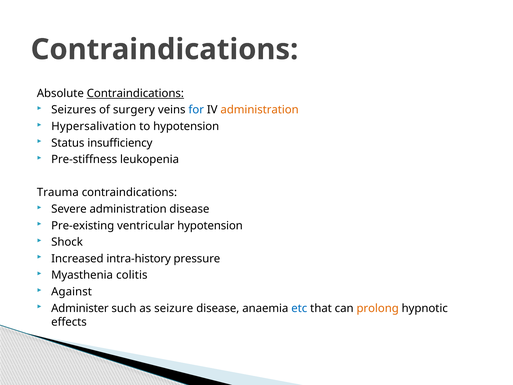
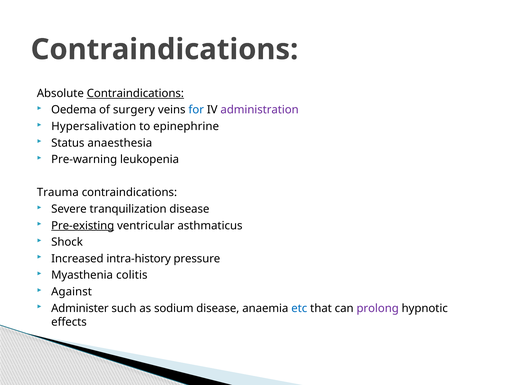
Seizures: Seizures -> Oedema (74, 110)
administration colour: orange -> purple (260, 110)
to hypotension: hypotension -> epinephrine (186, 126)
insufficiency: insufficiency -> anaesthesia (120, 143)
Pre-stiffness: Pre-stiffness -> Pre-warning (84, 159)
Severe administration: administration -> tranquilization (128, 209)
Pre-existing underline: none -> present (83, 225)
ventricular hypotension: hypotension -> asthmaticus (210, 225)
seizure: seizure -> sodium (174, 308)
prolong colour: orange -> purple (378, 308)
